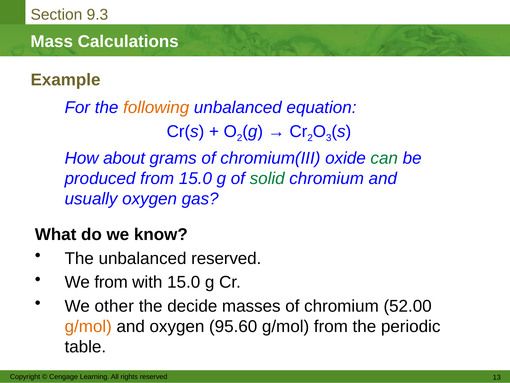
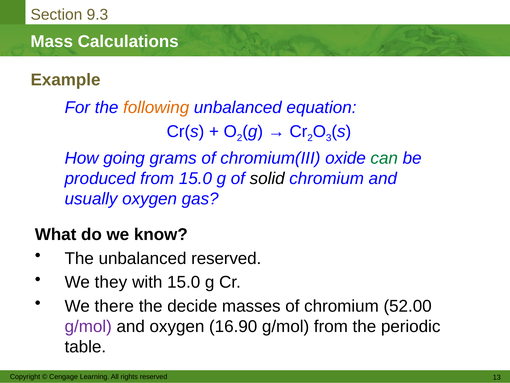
about: about -> going (124, 158)
solid colour: green -> black (267, 178)
We from: from -> they (111, 282)
other: other -> there (114, 306)
g/mol colour: orange -> purple (88, 326)
95.60: 95.60 -> 16.90 (233, 326)
